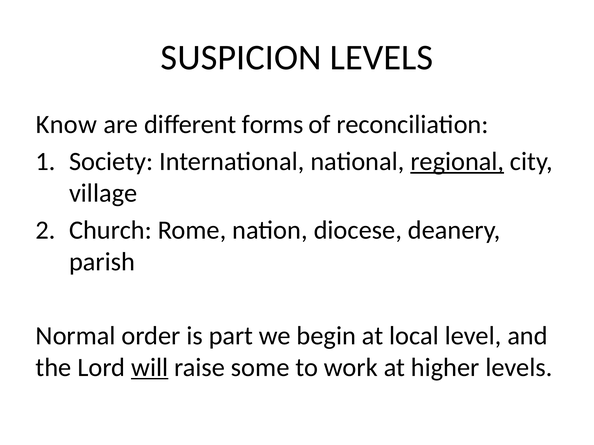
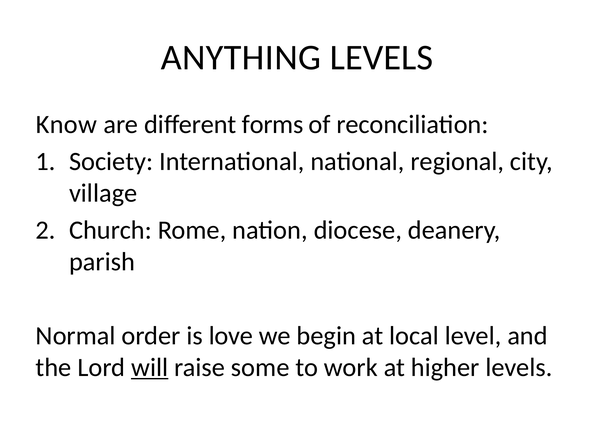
SUSPICION: SUSPICION -> ANYTHING (241, 58)
regional underline: present -> none (457, 162)
part: part -> love (231, 336)
